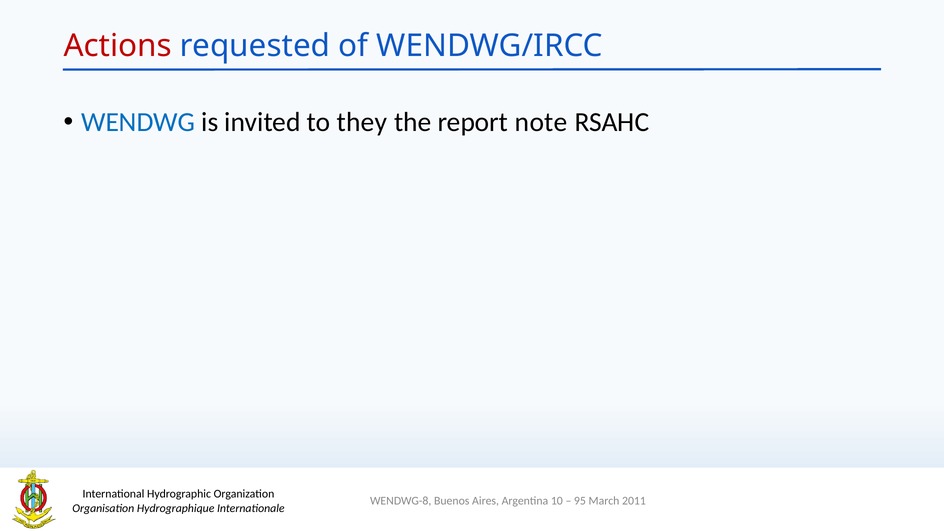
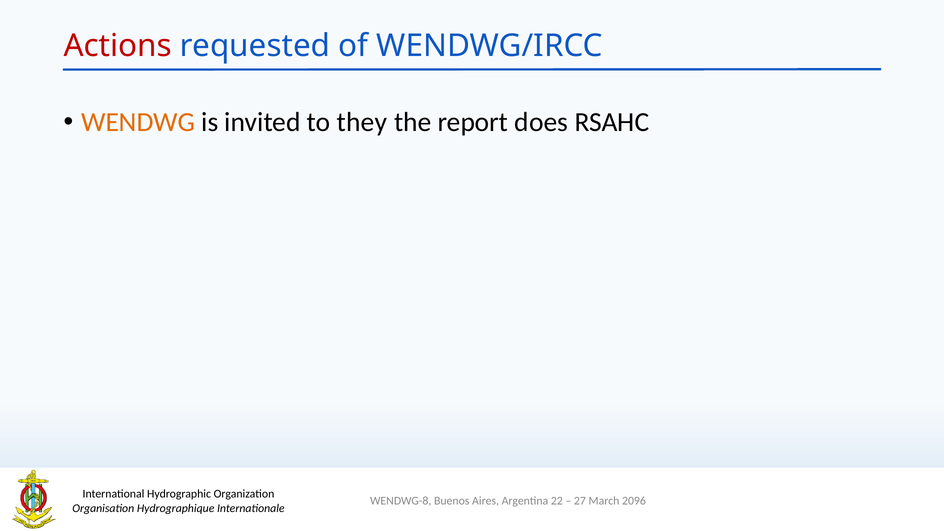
WENDWG colour: blue -> orange (138, 122)
note: note -> does (541, 122)
10: 10 -> 22 (557, 501)
95: 95 -> 27 (580, 501)
2011: 2011 -> 2096 (634, 501)
